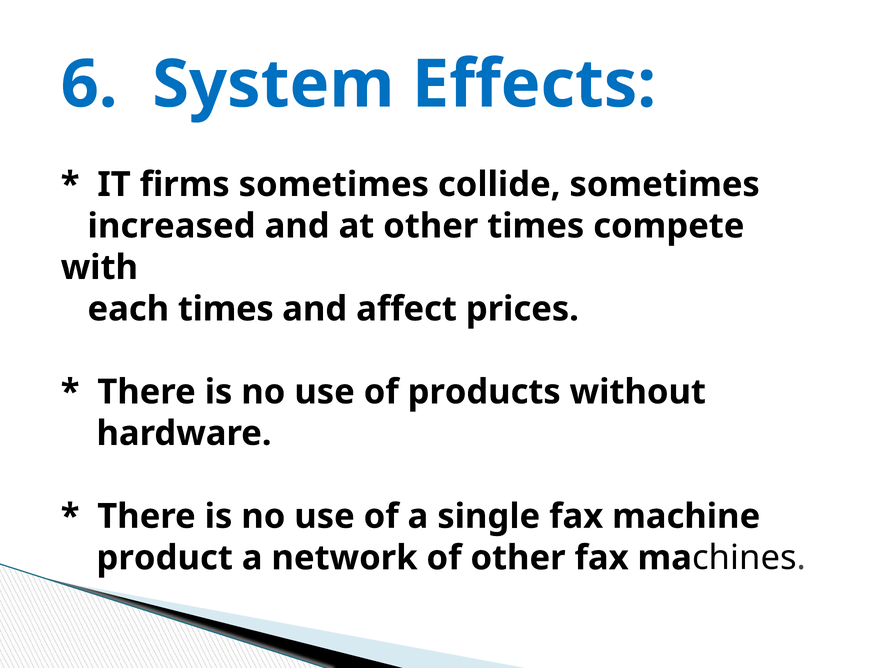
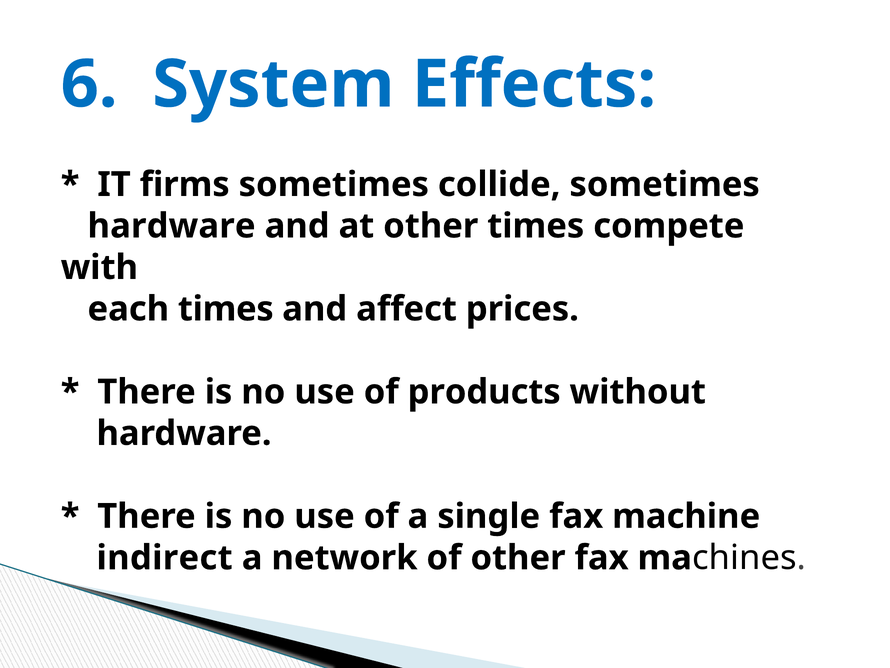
increased: increased -> hardware (172, 226)
product: product -> indirect (165, 557)
